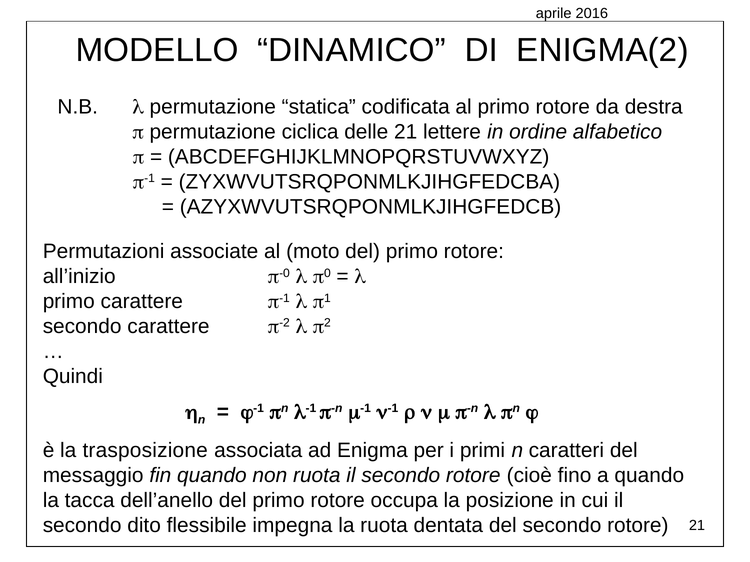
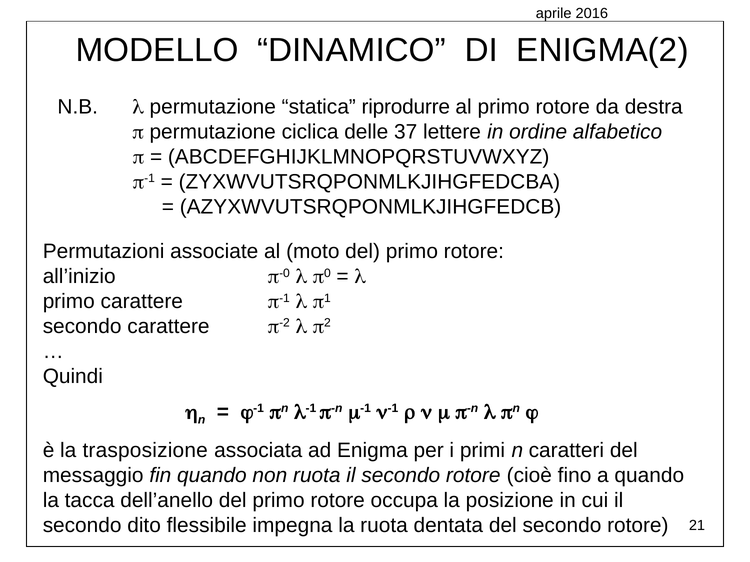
codificata: codificata -> riprodurre (406, 107)
delle 21: 21 -> 37 (406, 132)
